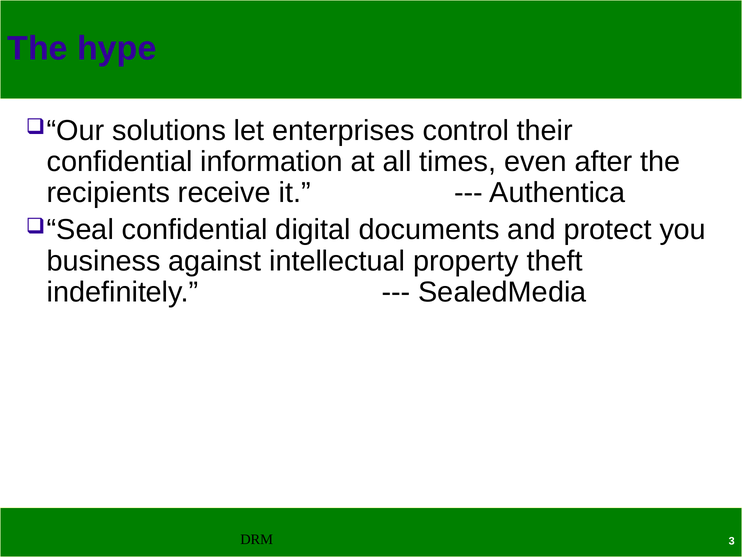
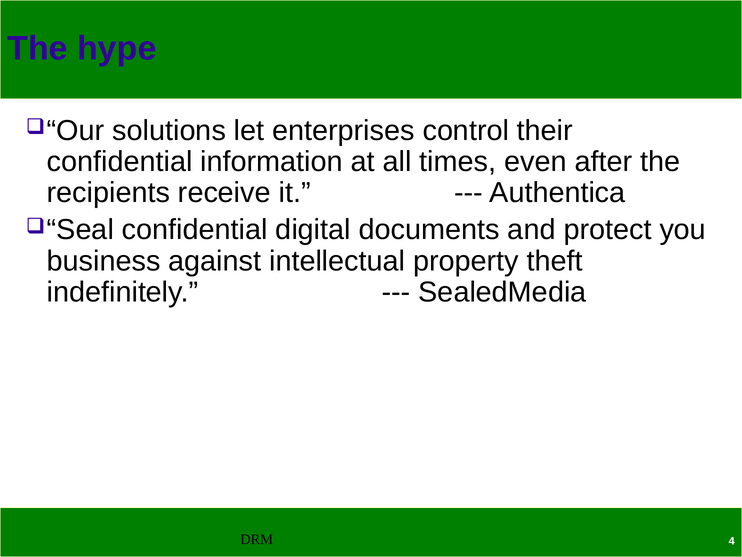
3: 3 -> 4 (732, 541)
